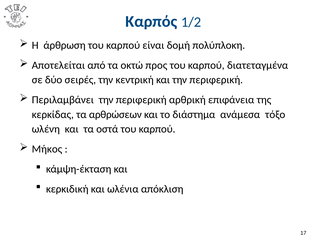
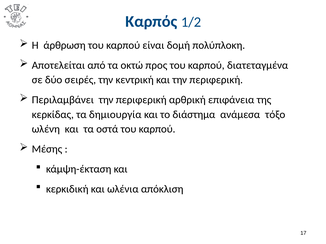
αρθρώσεων: αρθρώσεων -> δημιουργία (115, 115)
Μήκος: Μήκος -> Μέσης (47, 149)
